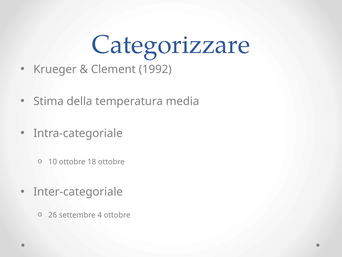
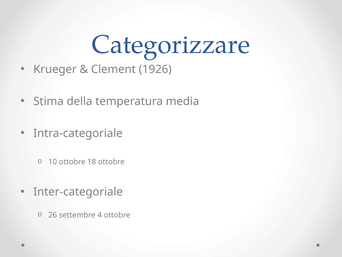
1992: 1992 -> 1926 (155, 69)
